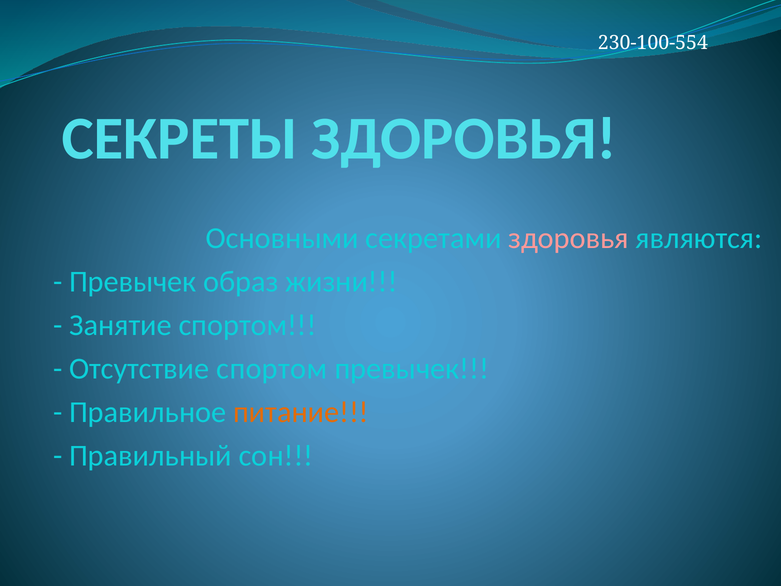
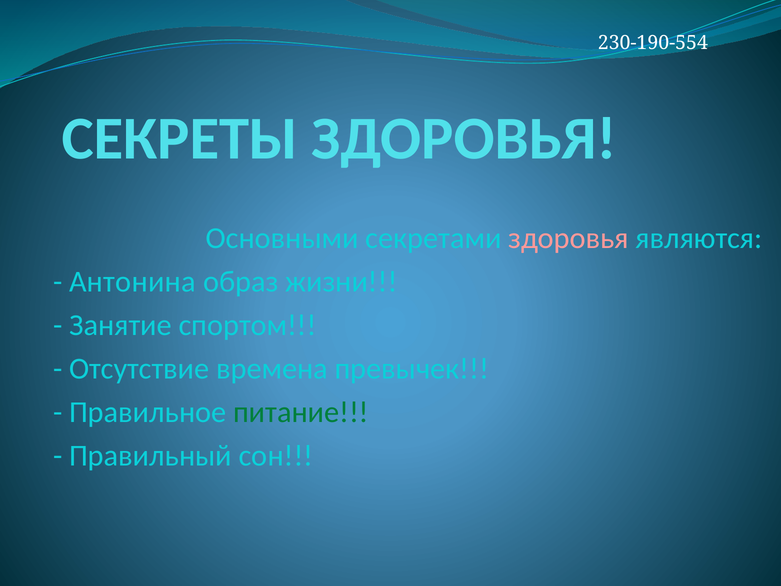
230-100-554: 230-100-554 -> 230-190-554 (653, 43)
Превычек: Превычек -> Антонина (133, 282)
Отсутствие спортом: спортом -> времена (272, 369)
питание colour: orange -> green (301, 412)
